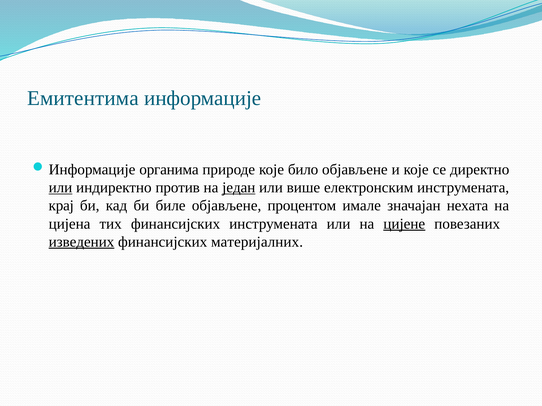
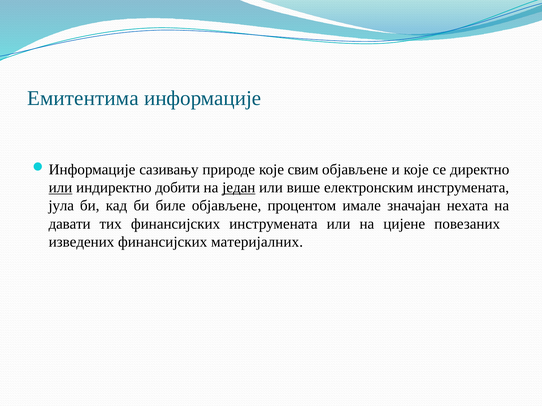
органима: органима -> сазивању (169, 170)
било: било -> свим (303, 170)
против: против -> добити (178, 188)
крај: крај -> јула (61, 206)
цијена: цијена -> давати (70, 224)
цијене underline: present -> none (404, 224)
изведених underline: present -> none (81, 242)
